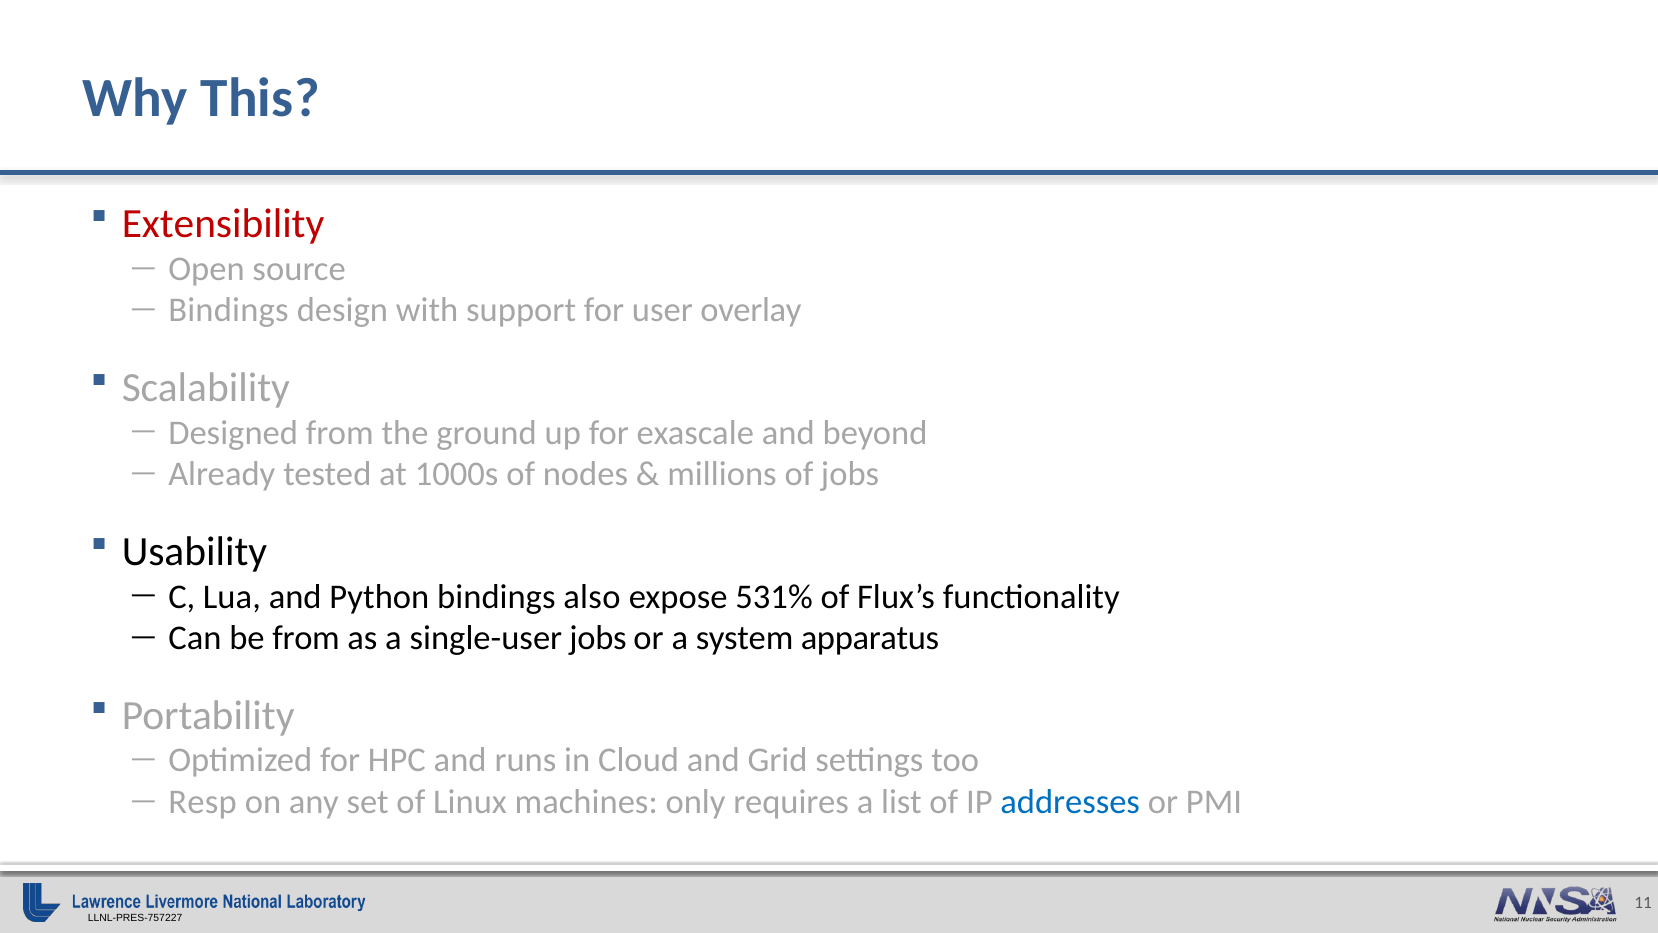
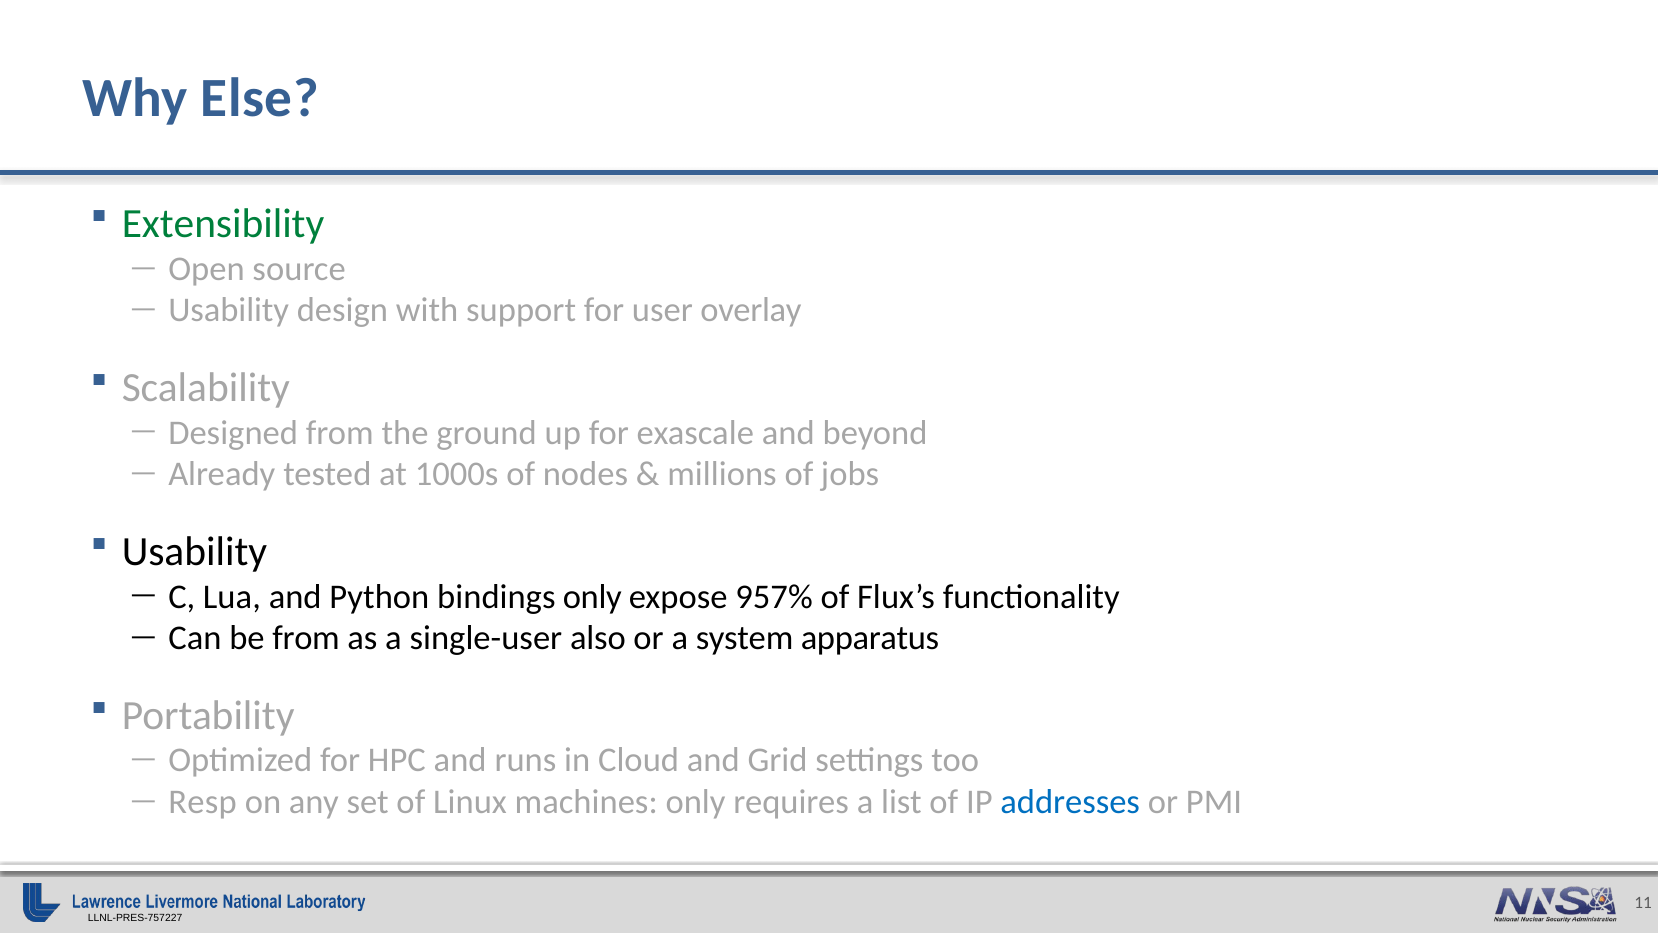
This: This -> Else (260, 98)
Extensibility colour: red -> green (223, 224)
Bindings: Bindings -> Usability (229, 310)
bindings also: also -> only (592, 596)
531%: 531% -> 957% (774, 596)
single-user jobs: jobs -> also (598, 638)
